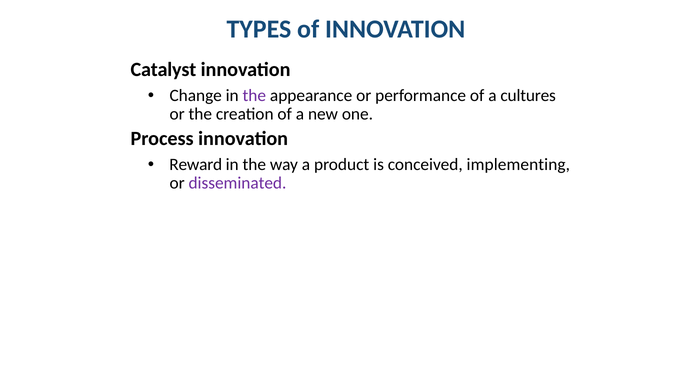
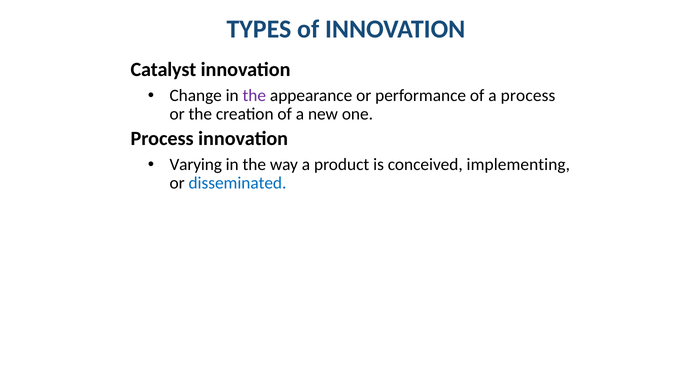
a cultures: cultures -> process (528, 96)
Reward: Reward -> Varying (196, 165)
disseminated colour: purple -> blue (237, 183)
